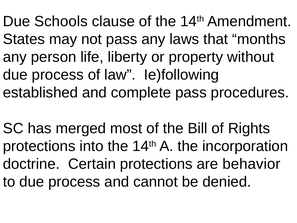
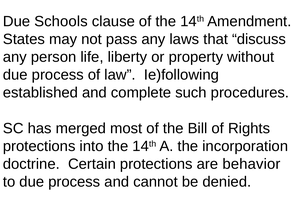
months: months -> discuss (259, 39)
complete pass: pass -> such (191, 93)
